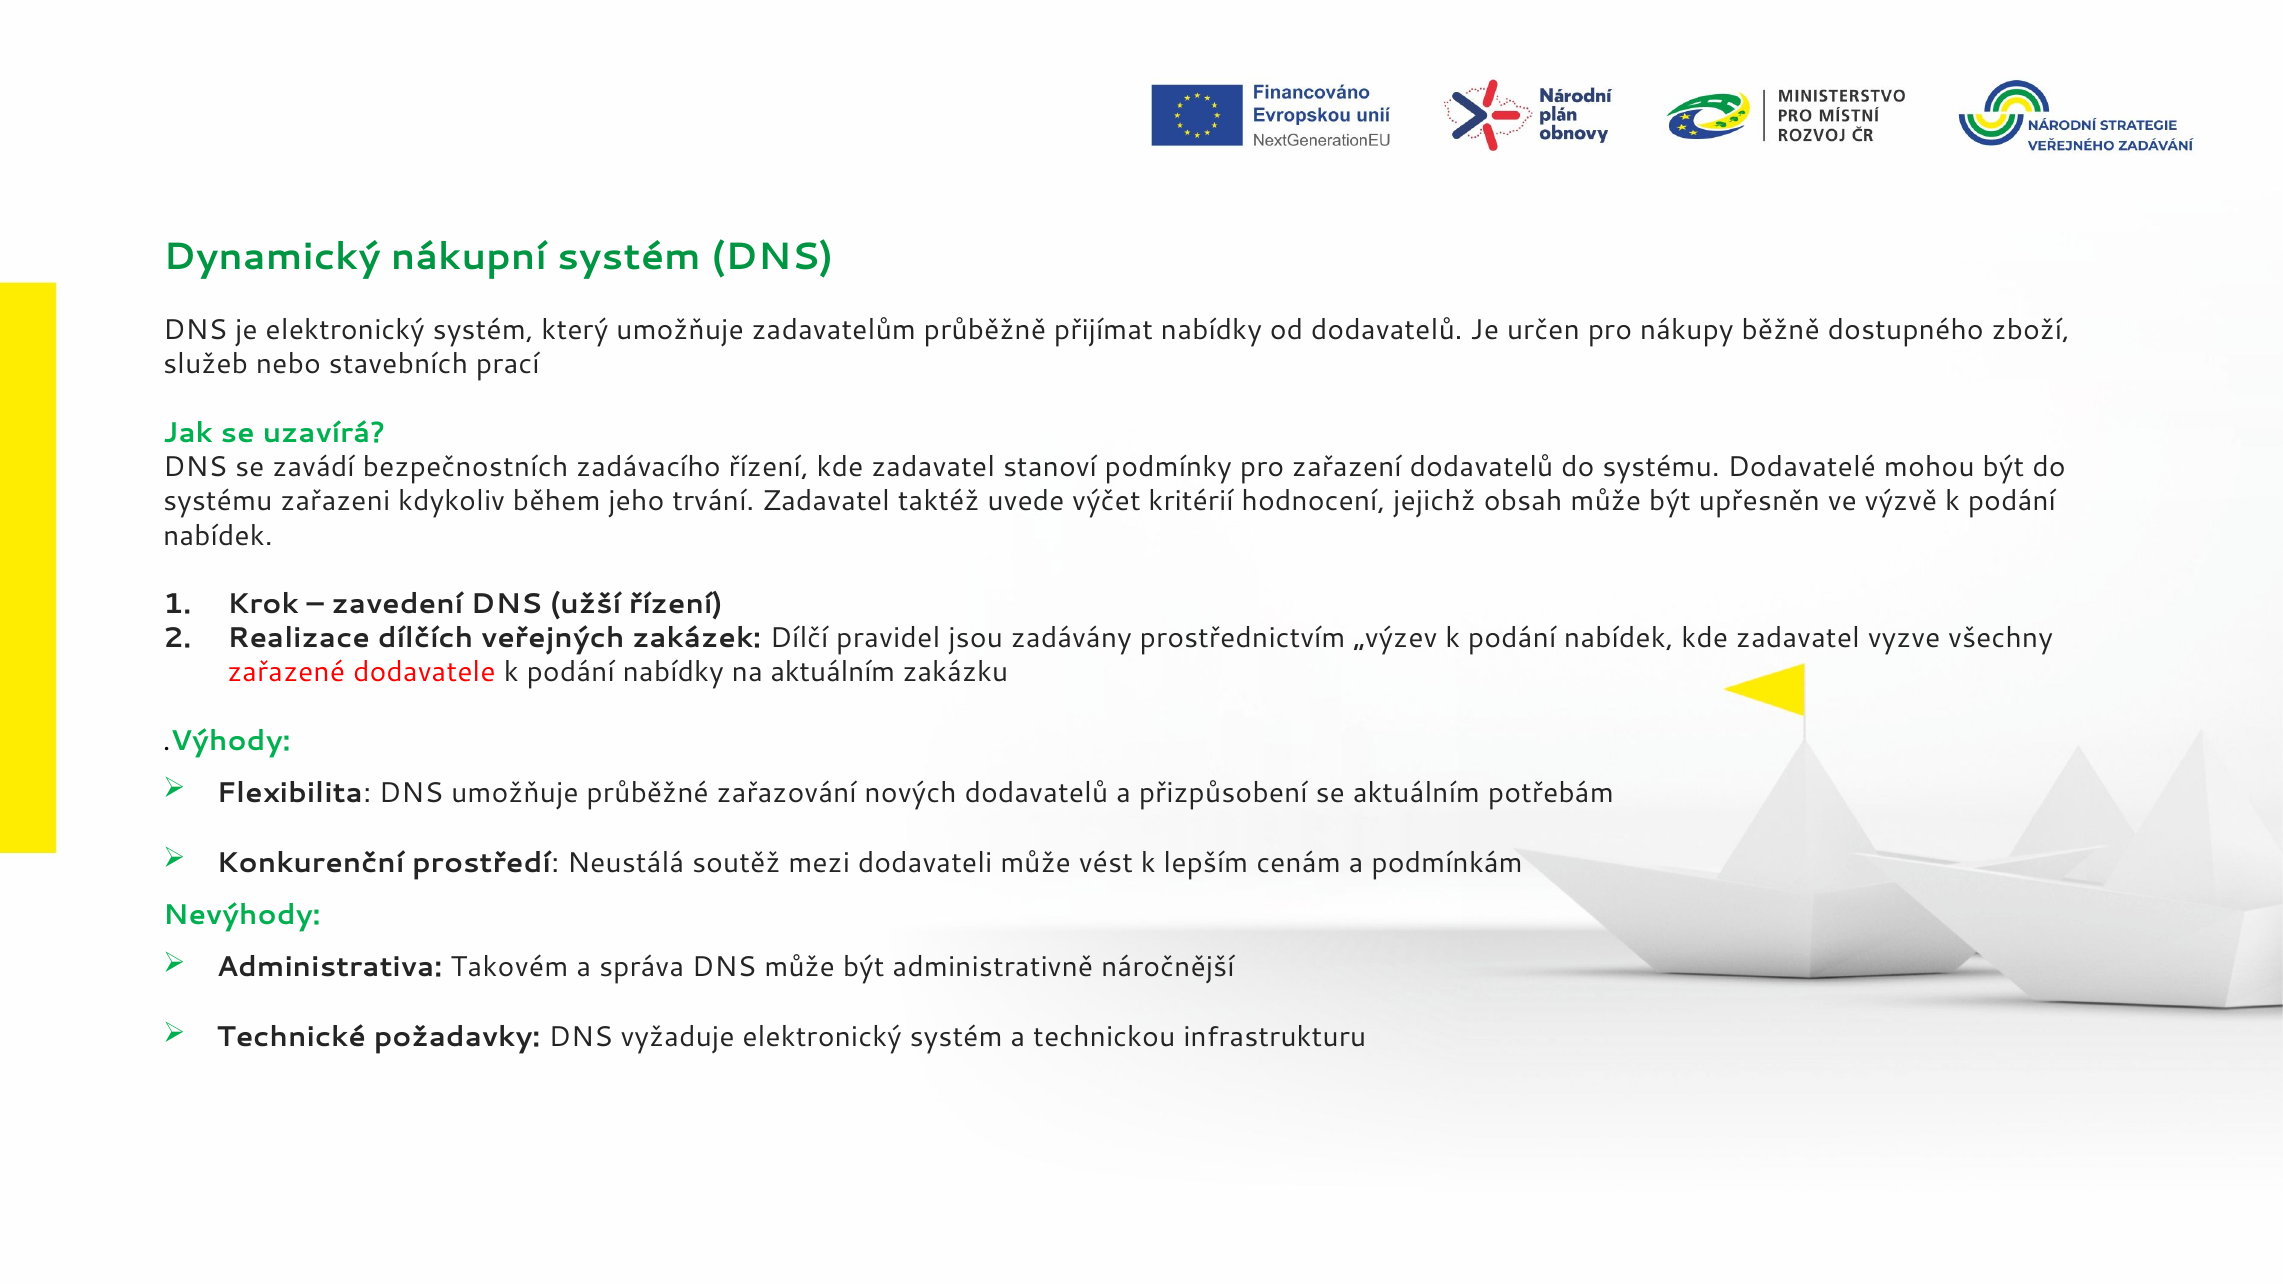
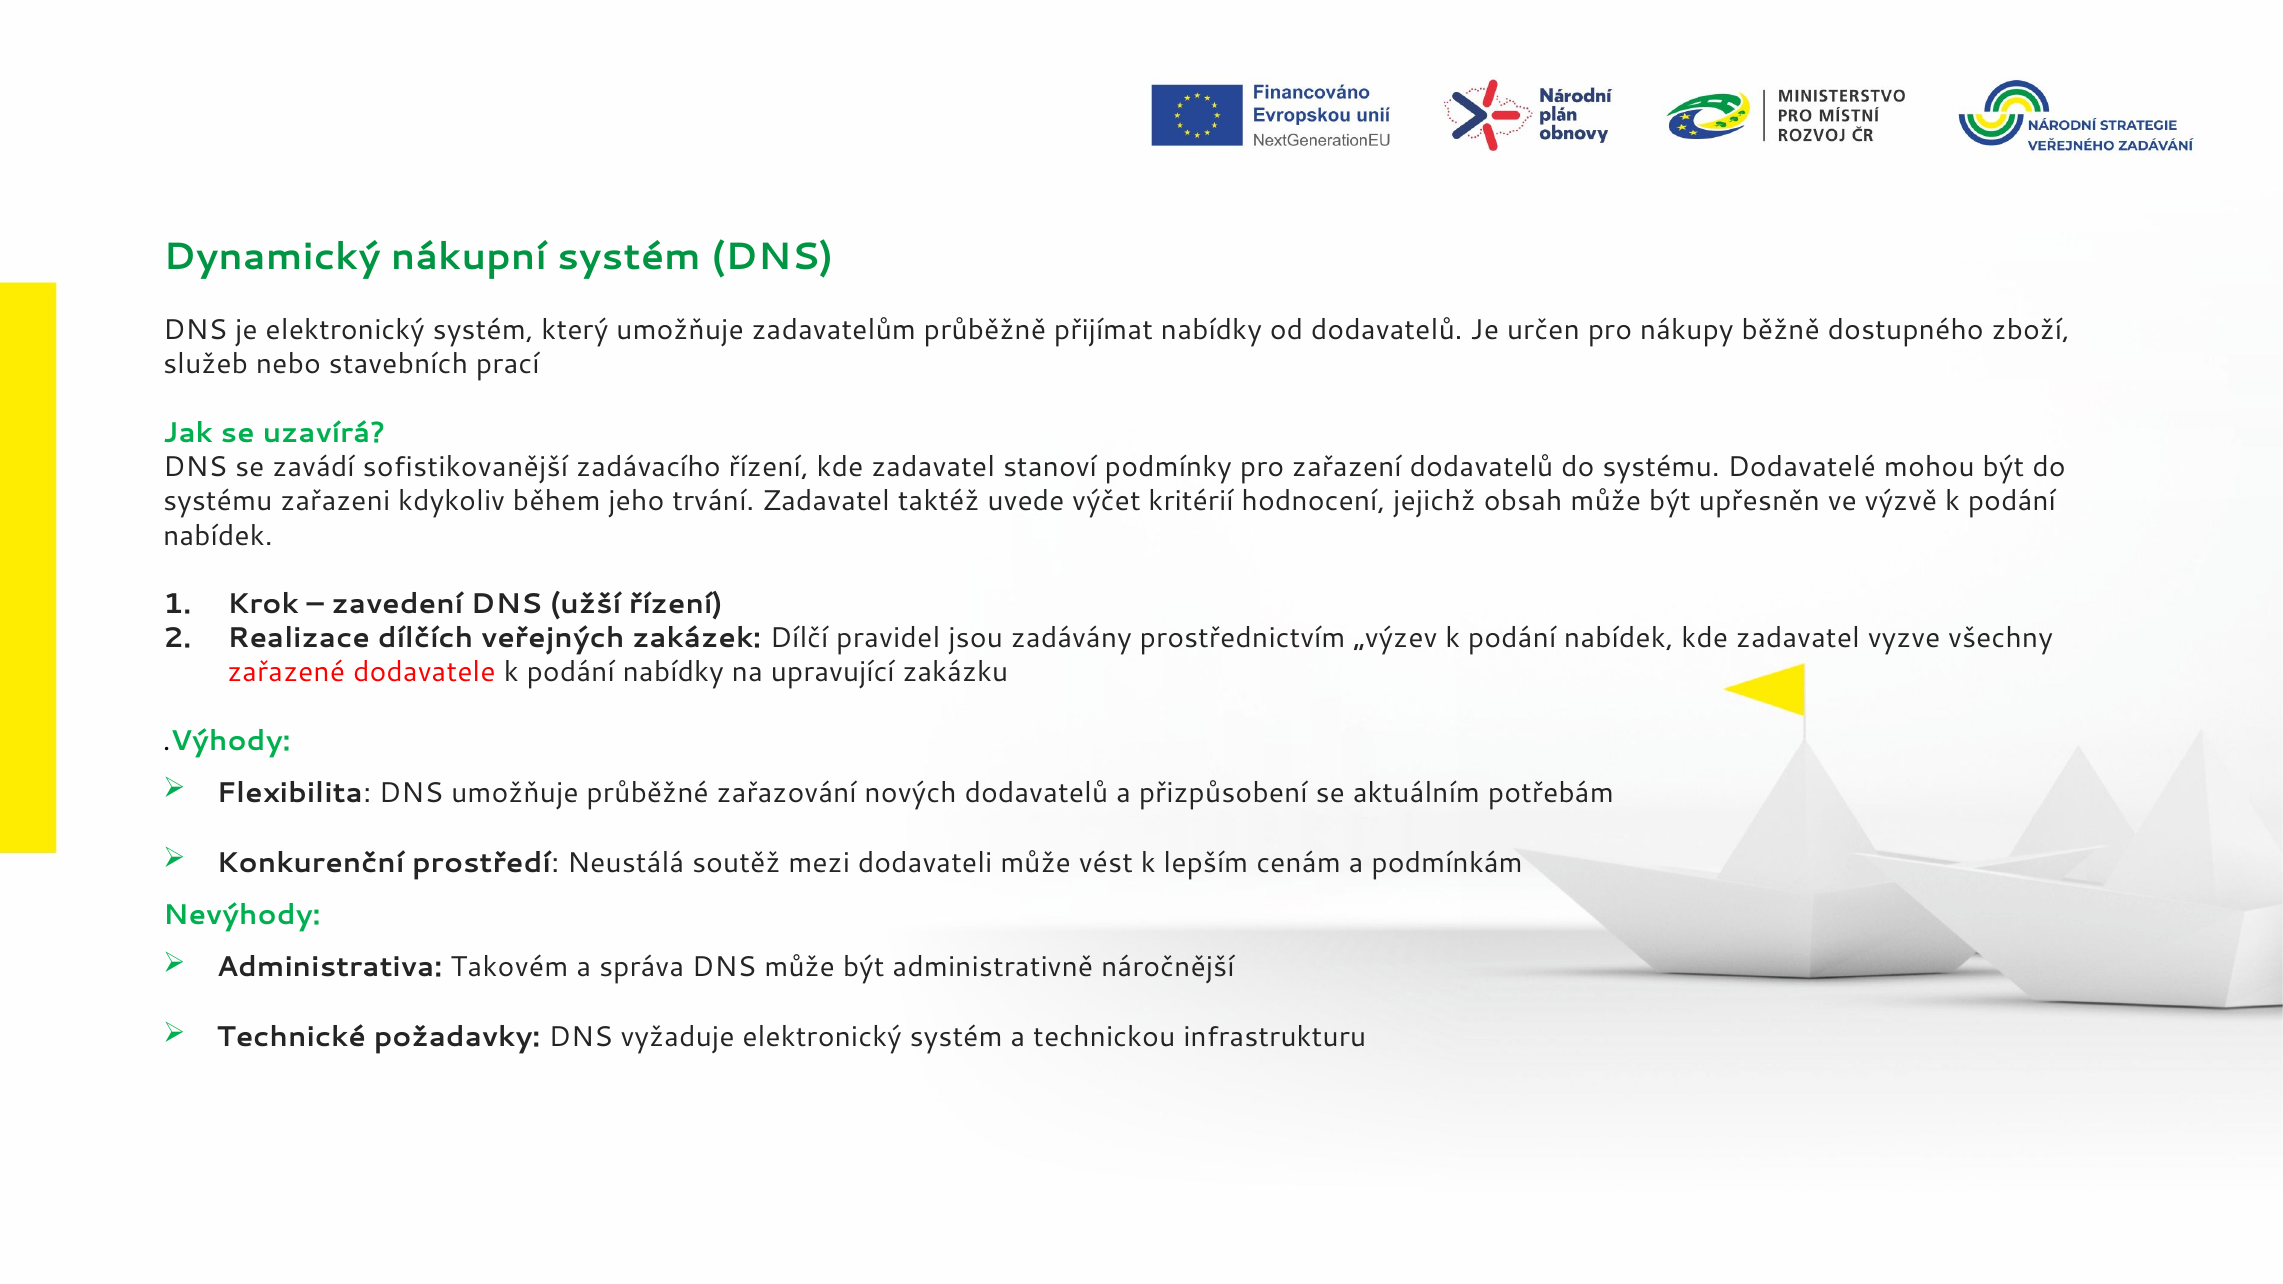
bezpečnostních: bezpečnostních -> sofistikovanější (465, 467)
na aktuálním: aktuálním -> upravující (833, 673)
